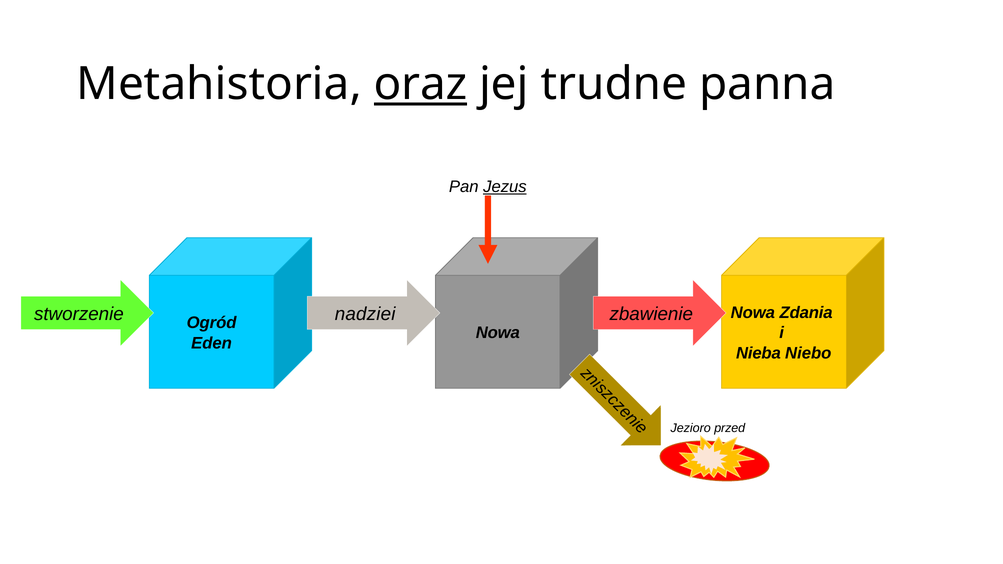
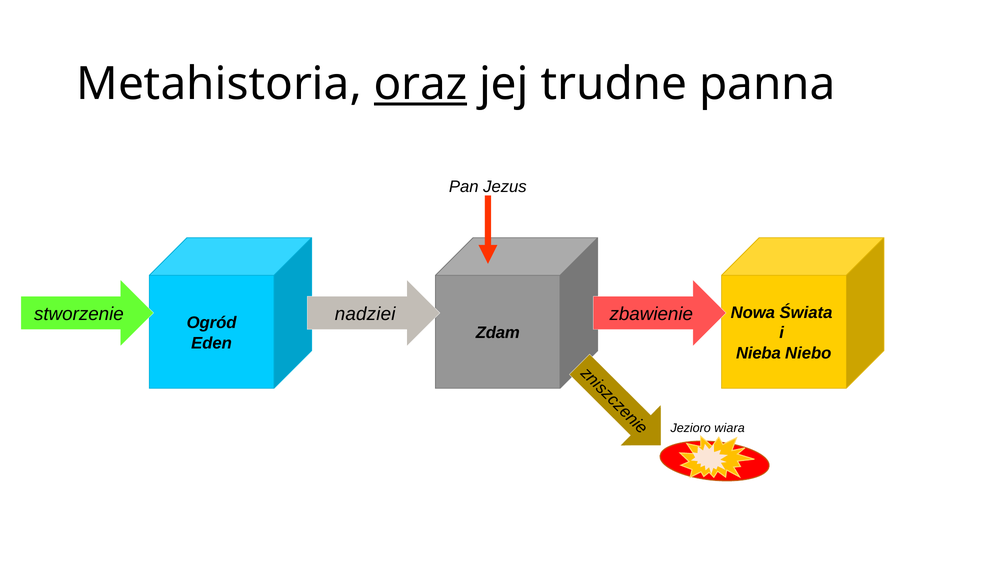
Jezus underline: present -> none (505, 187)
Zdania: Zdania -> Świata (806, 313)
Nowa: Nowa -> Zdam (498, 333)
przed: przed -> wiara (730, 428)
